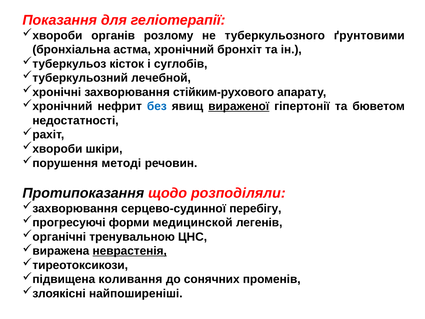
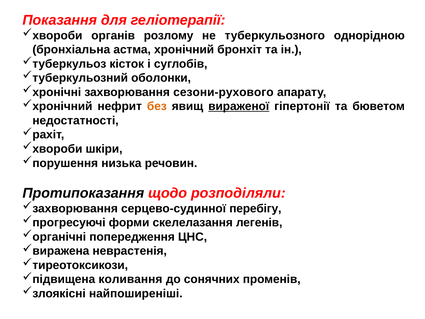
ґрунтовими: ґрунтовими -> однорідною (369, 35)
лечебной: лечебной -> оболонки (161, 78)
стійким-рухового: стійким-рухового -> сезони-рухового (223, 92)
без colour: blue -> orange (157, 106)
методі: методі -> низька (121, 163)
медицинской: медицинской -> скелелазання (193, 222)
тренувальною: тренувальною -> попередження (132, 237)
неврастенія underline: present -> none (130, 251)
